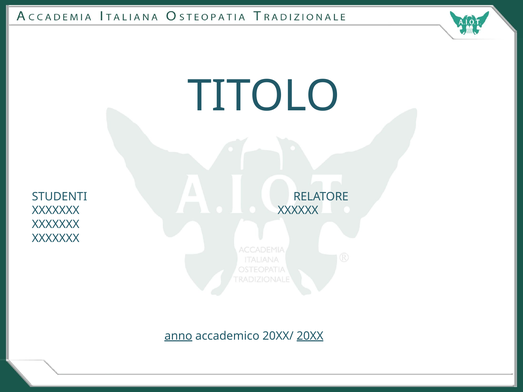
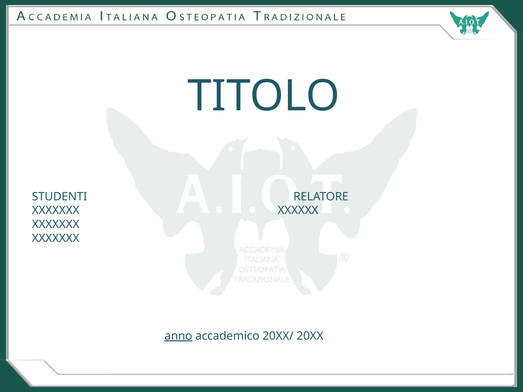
20XX underline: present -> none (310, 336)
